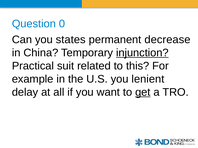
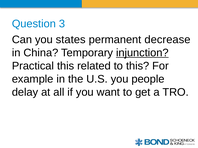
0: 0 -> 3 (62, 24)
Practical suit: suit -> this (66, 66)
lenient: lenient -> people (148, 79)
get underline: present -> none (143, 92)
